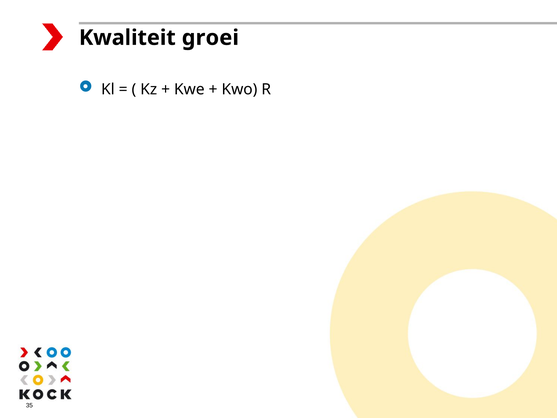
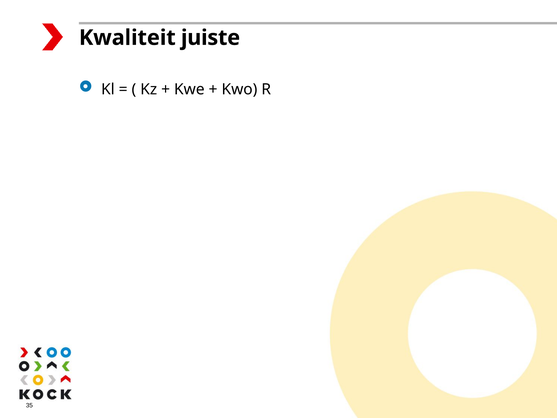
groei: groei -> juiste (211, 38)
